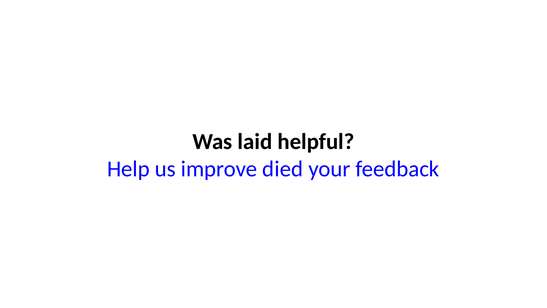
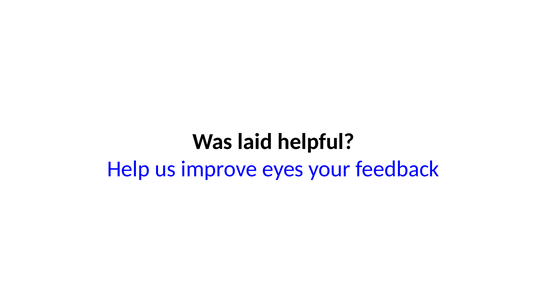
died: died -> eyes (283, 169)
